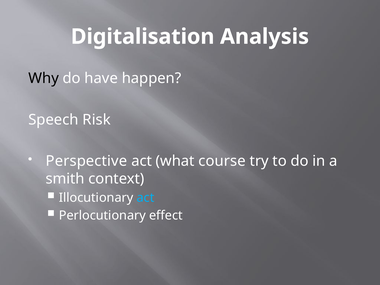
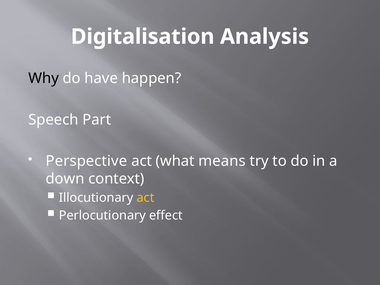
Risk: Risk -> Part (97, 120)
course: course -> means (222, 161)
smith: smith -> down (65, 179)
act colour: light blue -> yellow (145, 198)
